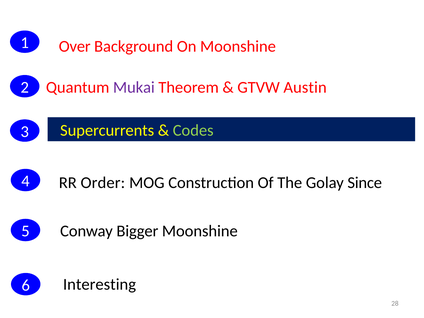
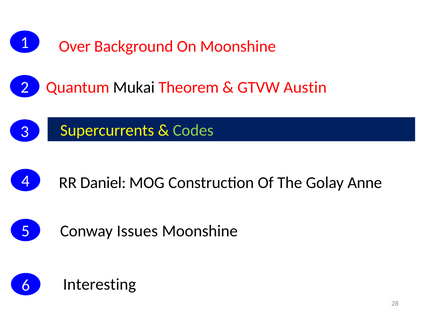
Mukai colour: purple -> black (134, 87)
Order: Order -> Daniel (103, 183)
Since: Since -> Anne (365, 183)
Bigger: Bigger -> Issues (137, 231)
